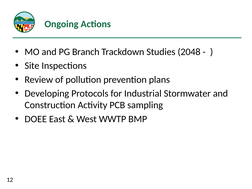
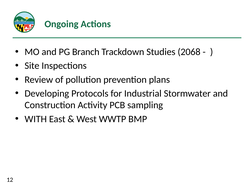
2048: 2048 -> 2068 (189, 52)
DOEE: DOEE -> WITH (36, 119)
